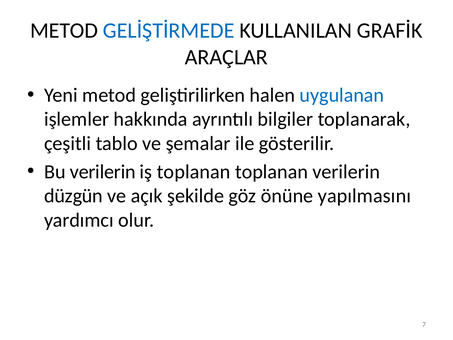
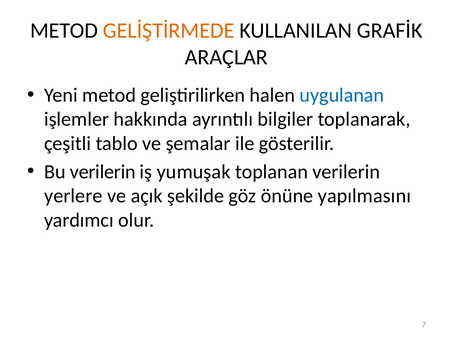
GELİŞTİRMEDE colour: blue -> orange (169, 31)
iş toplanan: toplanan -> yumuşak (194, 172)
düzgün: düzgün -> yerlere (73, 196)
